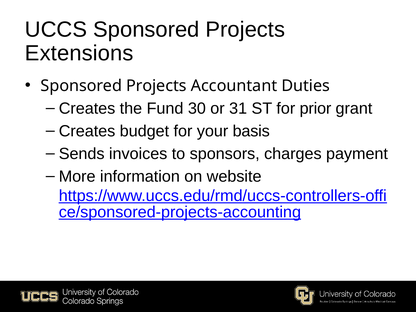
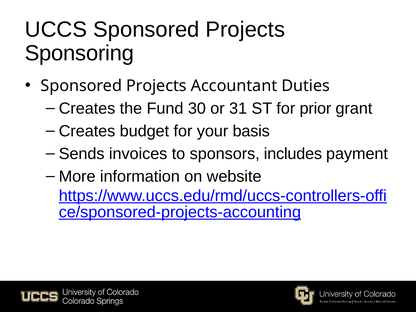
Extensions: Extensions -> Sponsoring (79, 53)
charges: charges -> includes (293, 154)
